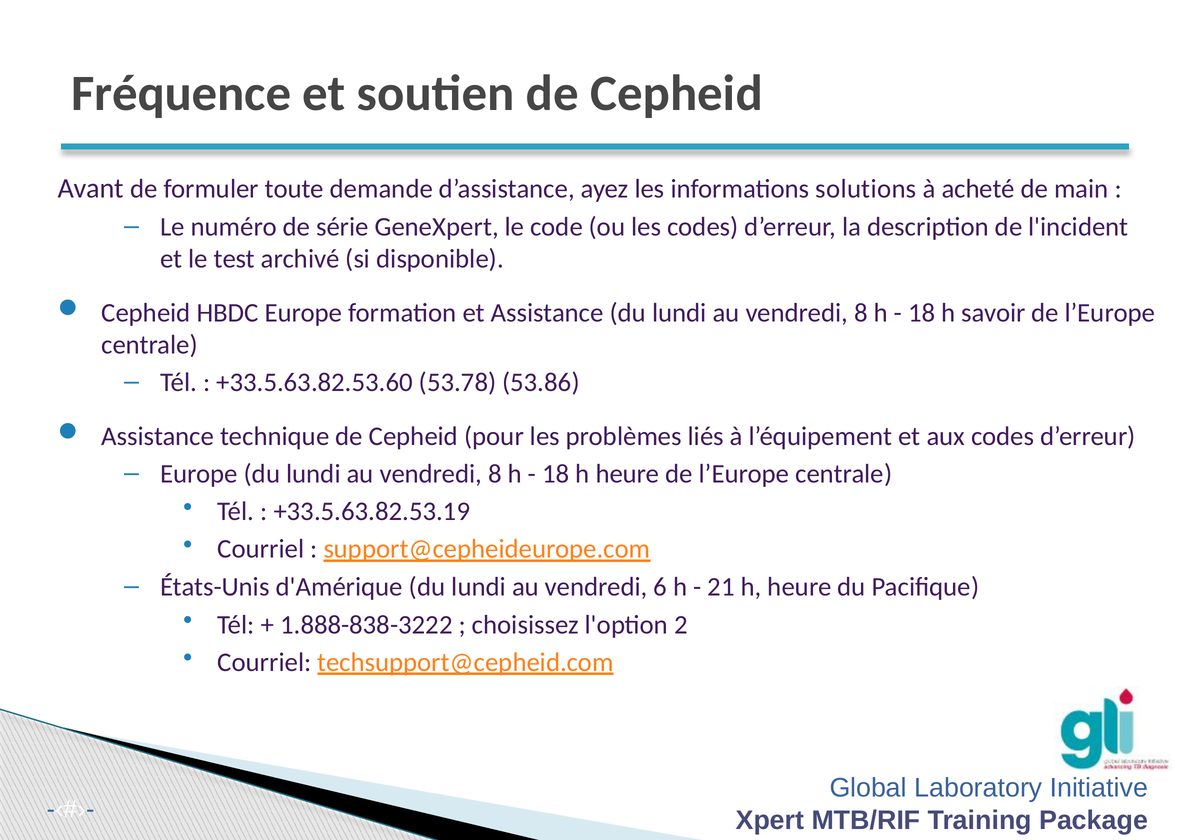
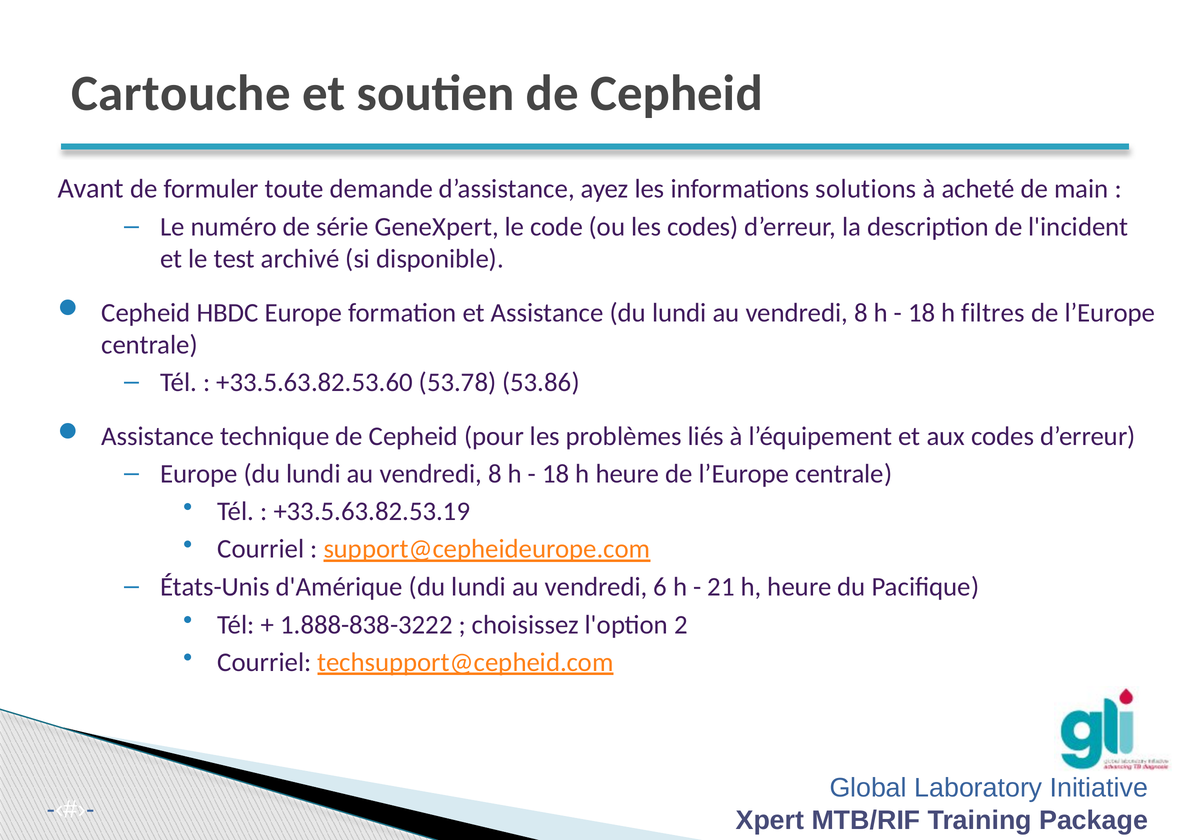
Fréquence: Fréquence -> Cartouche (181, 94)
savoir: savoir -> filtres (993, 313)
